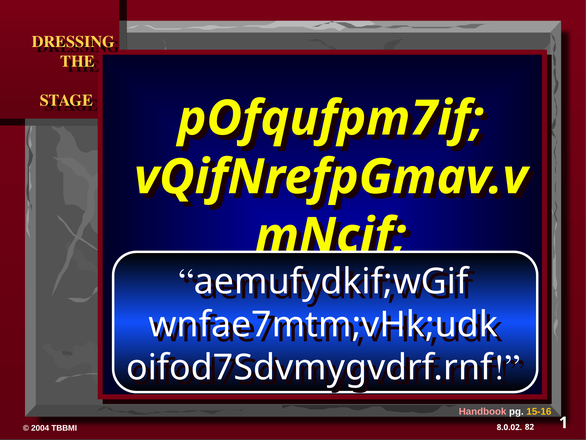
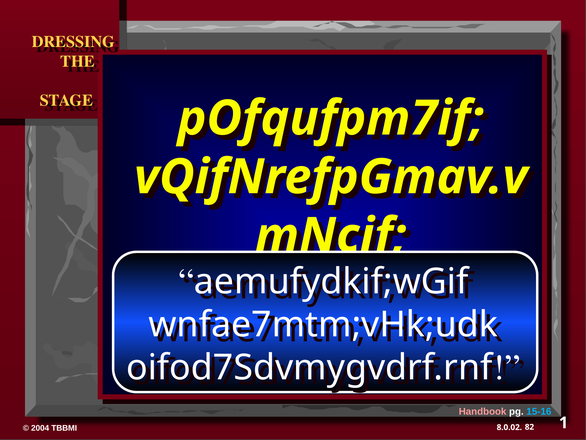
15-16 colour: yellow -> light blue (539, 411)
